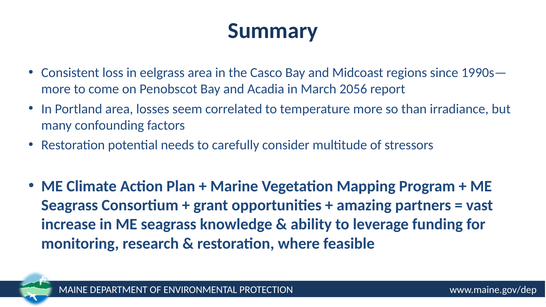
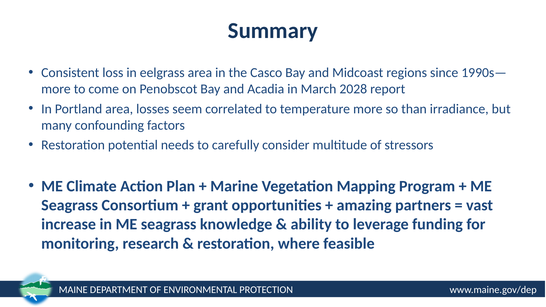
2056: 2056 -> 2028 (353, 89)
